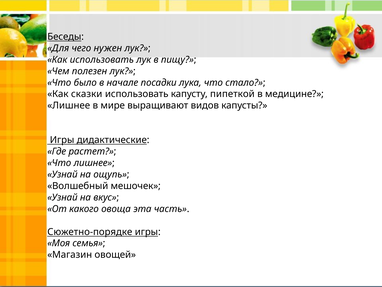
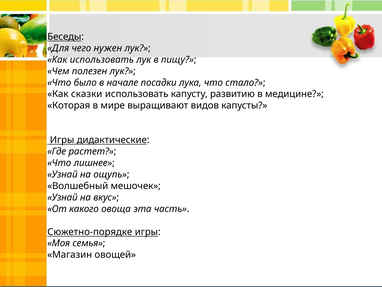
пипеткой: пипеткой -> развитию (232, 94)
Лишнее: Лишнее -> Которая (69, 105)
